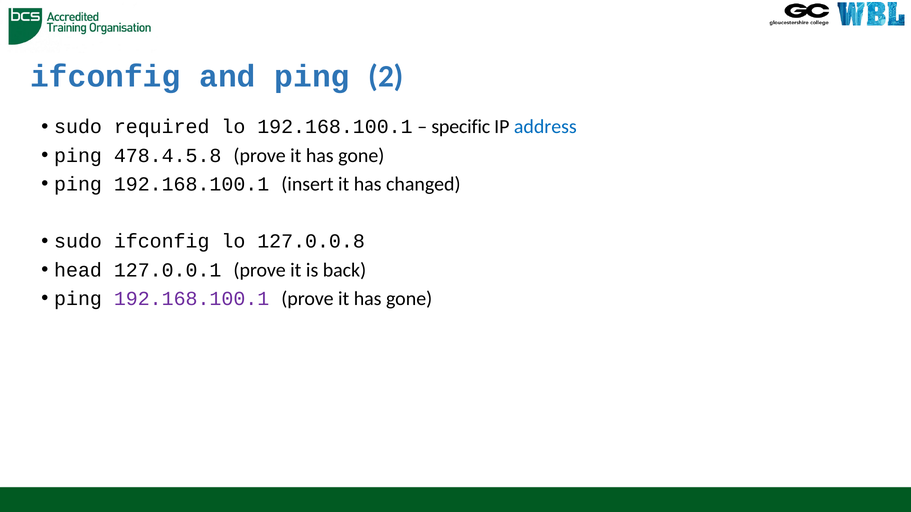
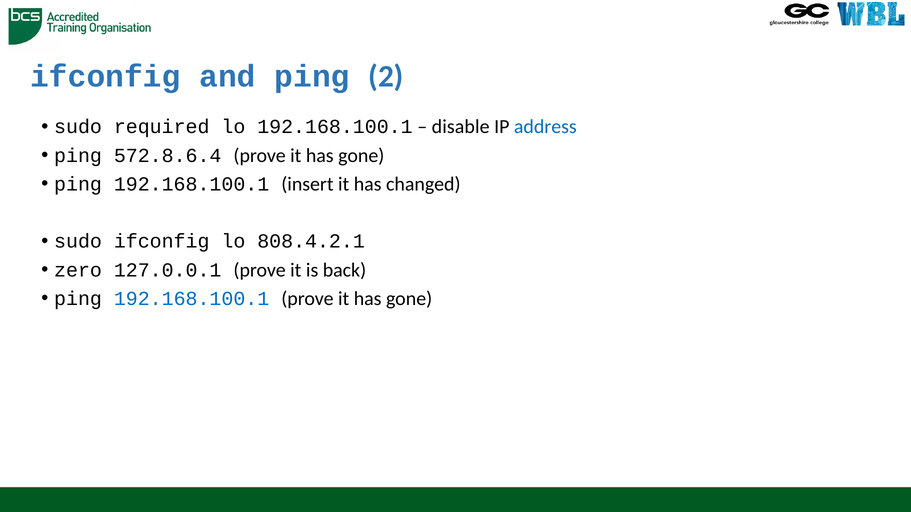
specific: specific -> disable (461, 127)
478.4.5.8: 478.4.5.8 -> 572.8.6.4 (168, 156)
127.0.0.8: 127.0.0.8 -> 808.4.2.1 (311, 242)
head: head -> zero (78, 270)
192.168.100.1 colour: purple -> blue (192, 299)
